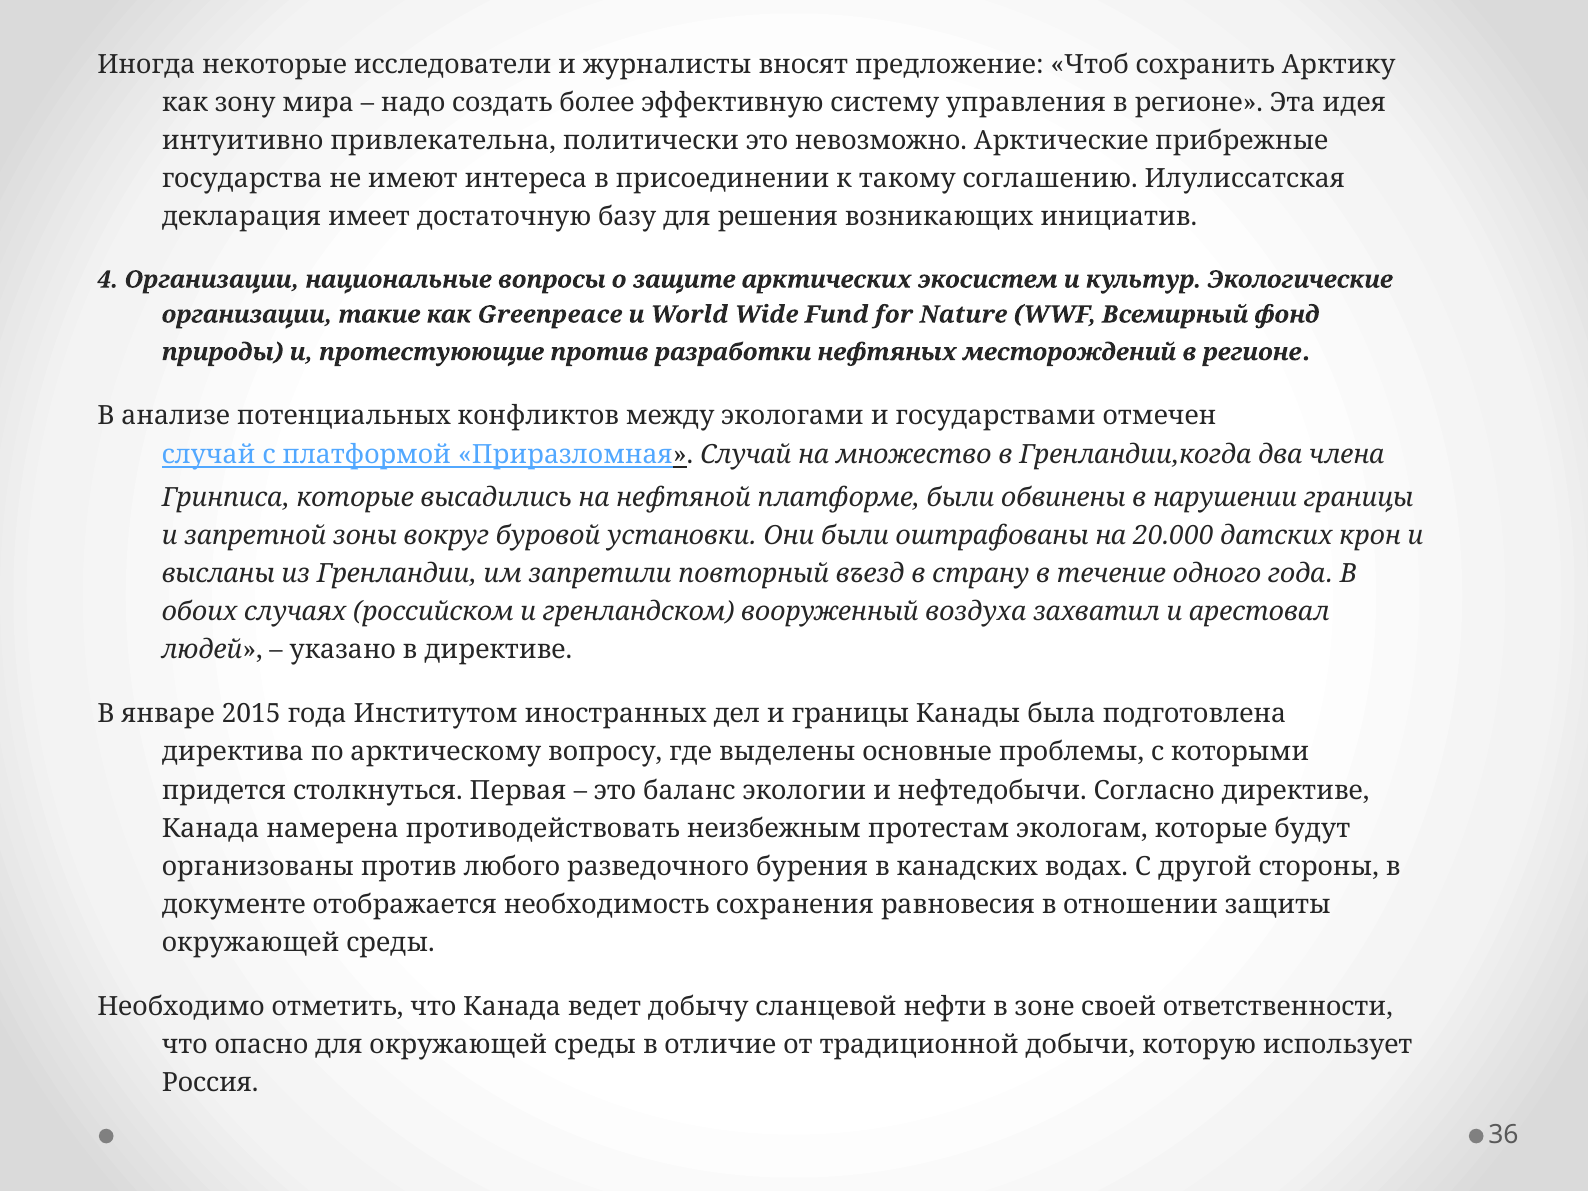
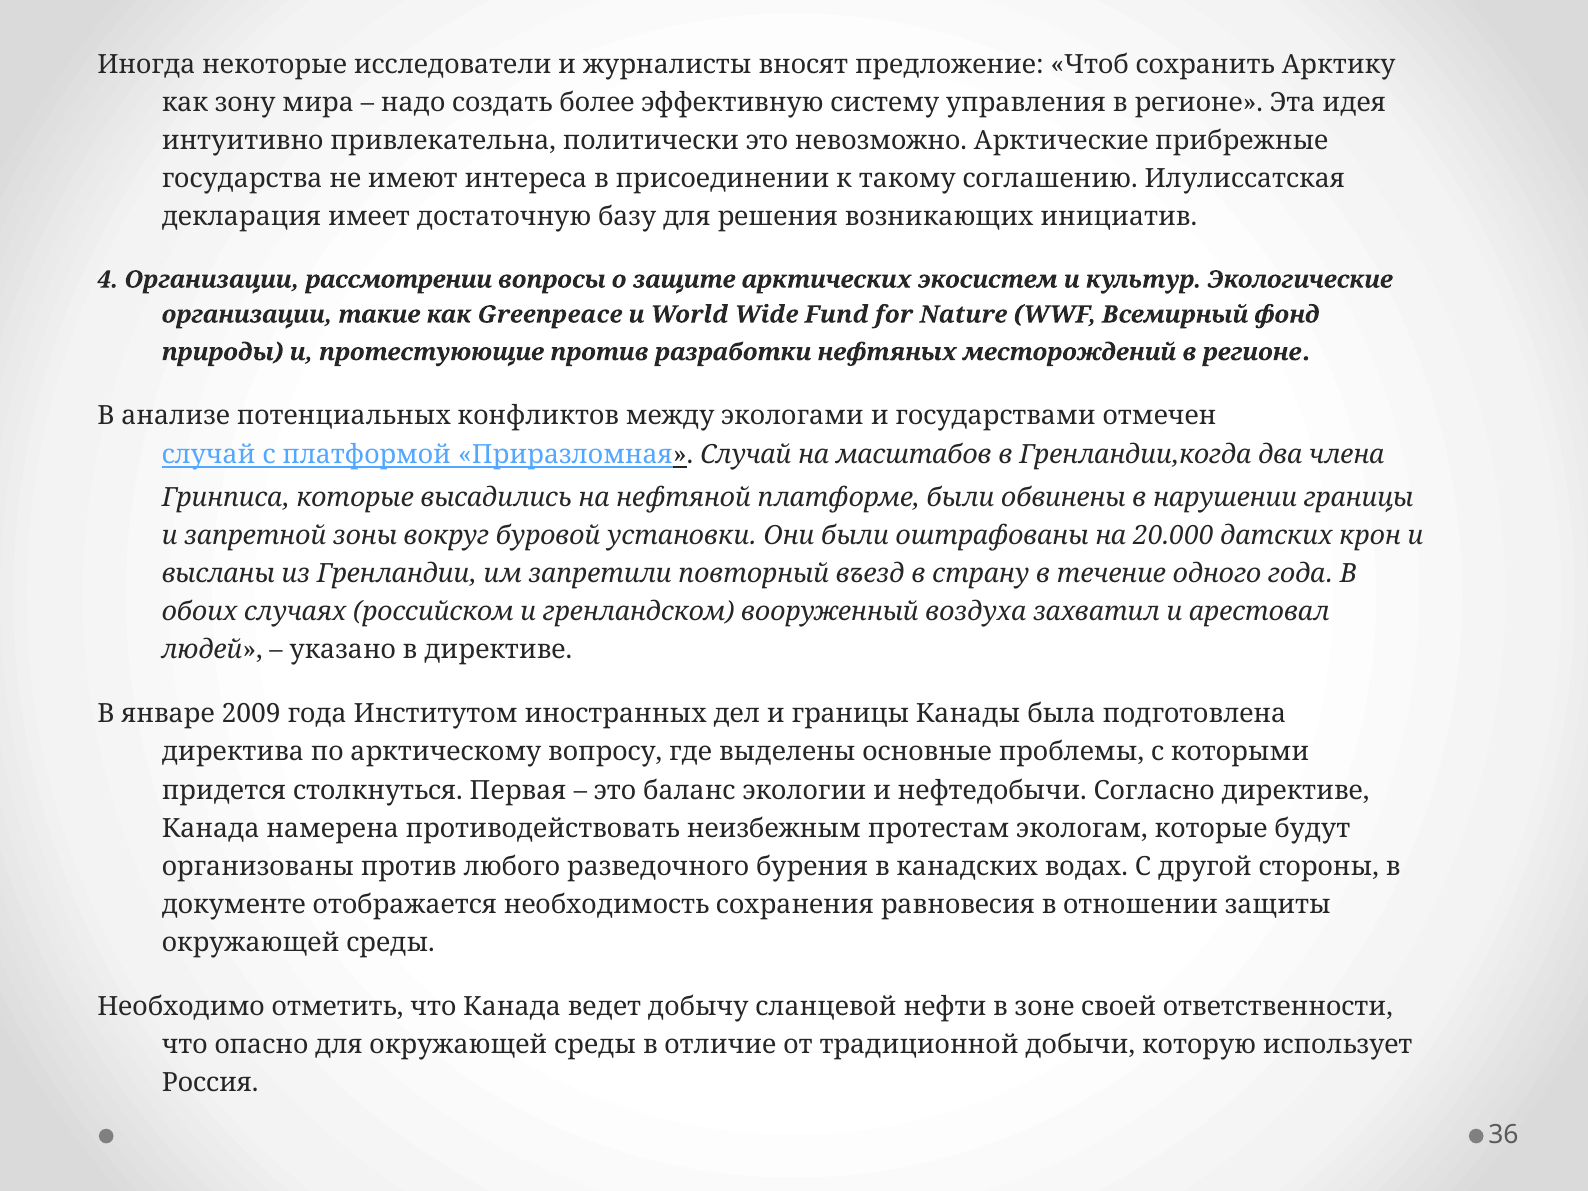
национальные: национальные -> рассмотрении (399, 280)
множество: множество -> масштабов (914, 455)
2015: 2015 -> 2009 (251, 714)
